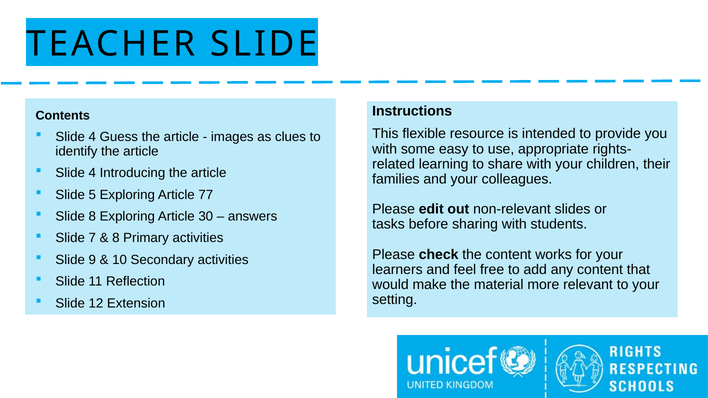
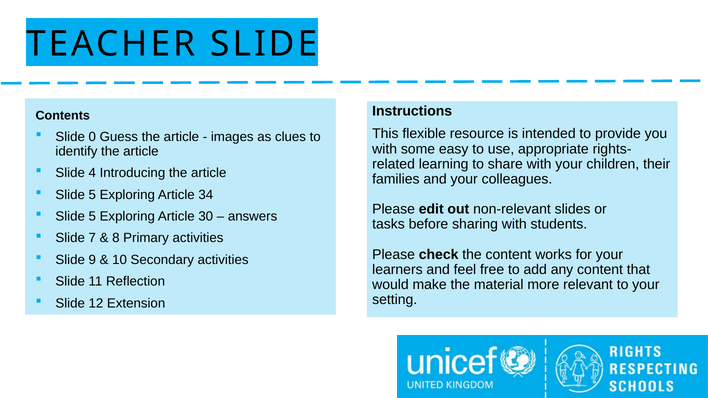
4: 4 -> 0 (92, 137)
77: 77 -> 34 (206, 195)
8: 8 -> 5 (92, 217)
